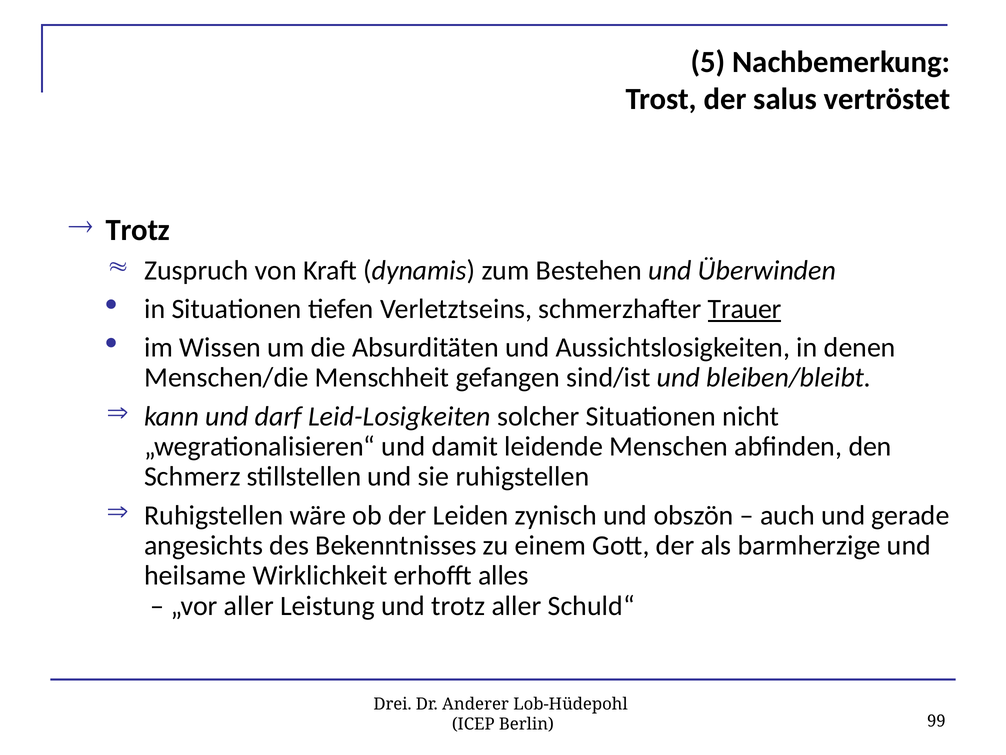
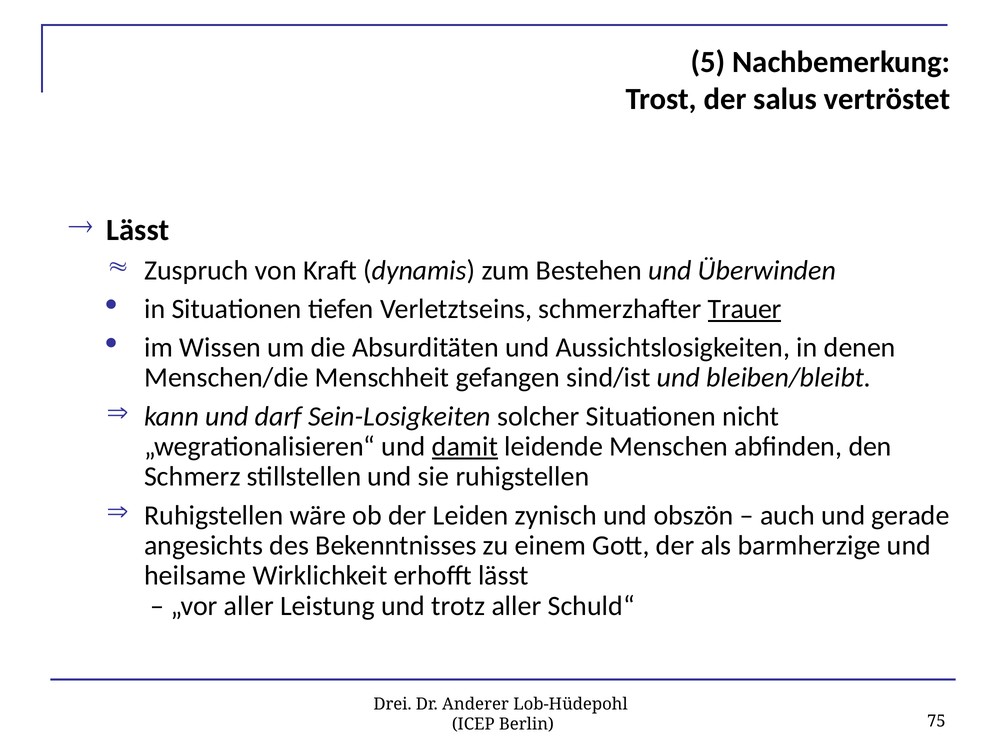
Trotz: Trotz -> Lässt (138, 230)
Leid-Losigkeiten: Leid-Losigkeiten -> Sein-Losigkeiten (399, 416)
damit underline: none -> present (465, 446)
erhofft alles: alles -> lässt (503, 575)
99: 99 -> 75 (936, 721)
